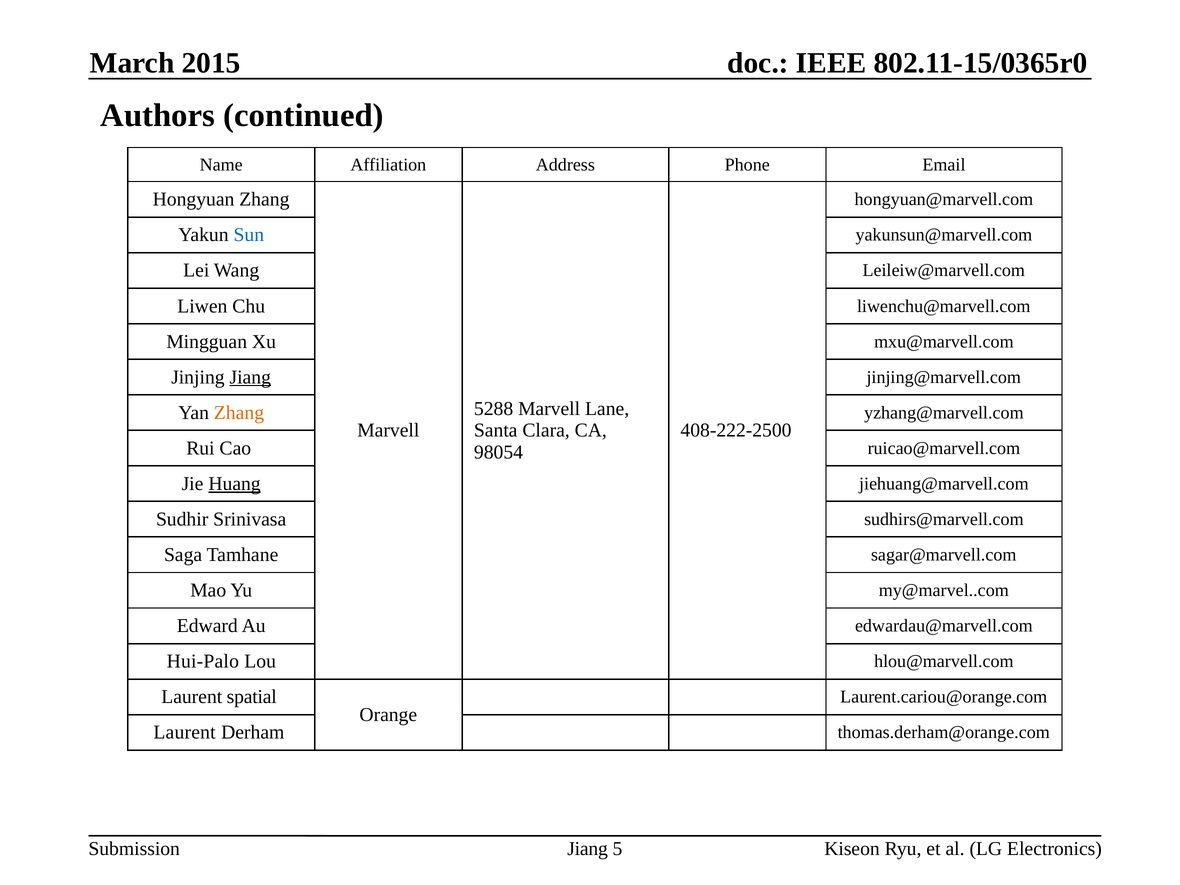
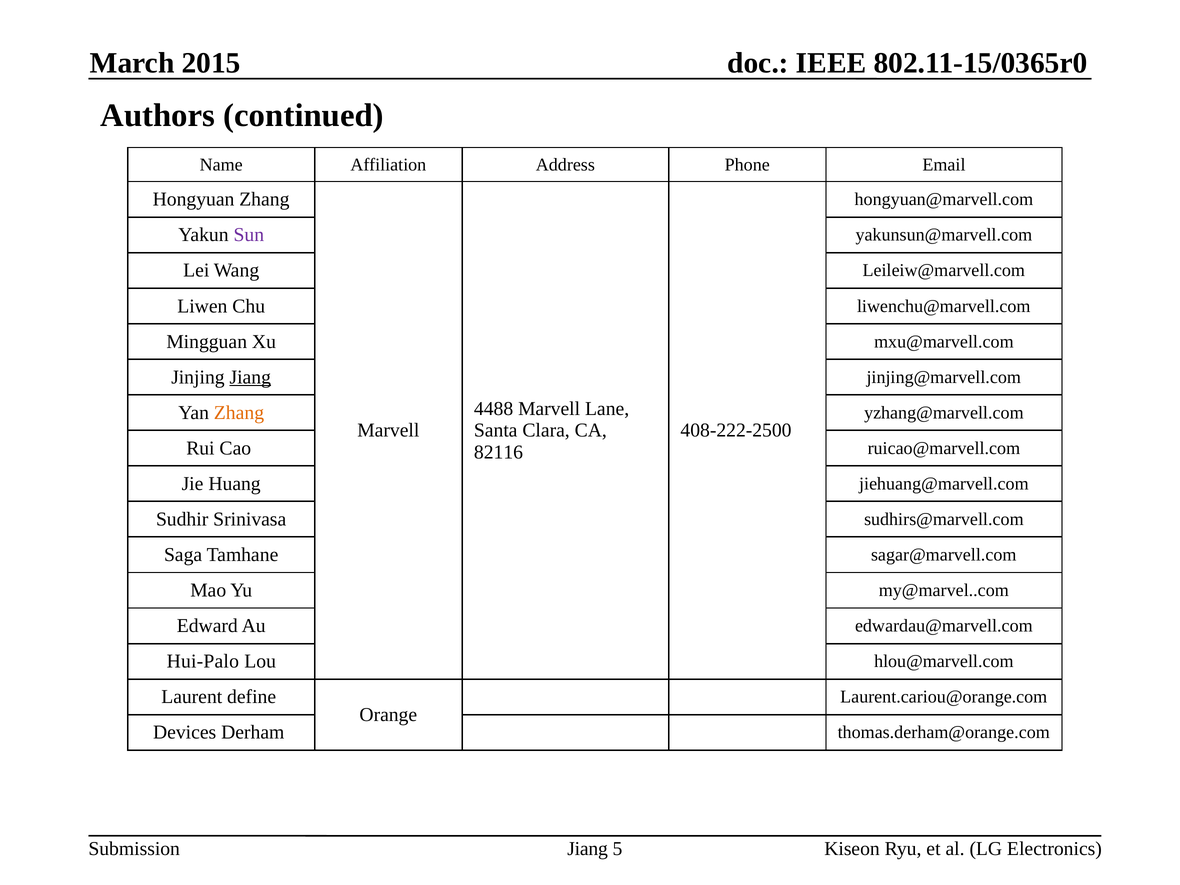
Sun colour: blue -> purple (249, 235)
5288: 5288 -> 4488 (494, 409)
98054: 98054 -> 82116 (499, 452)
Huang underline: present -> none (235, 484)
spatial: spatial -> define (252, 697)
Laurent: Laurent -> Devices (185, 733)
